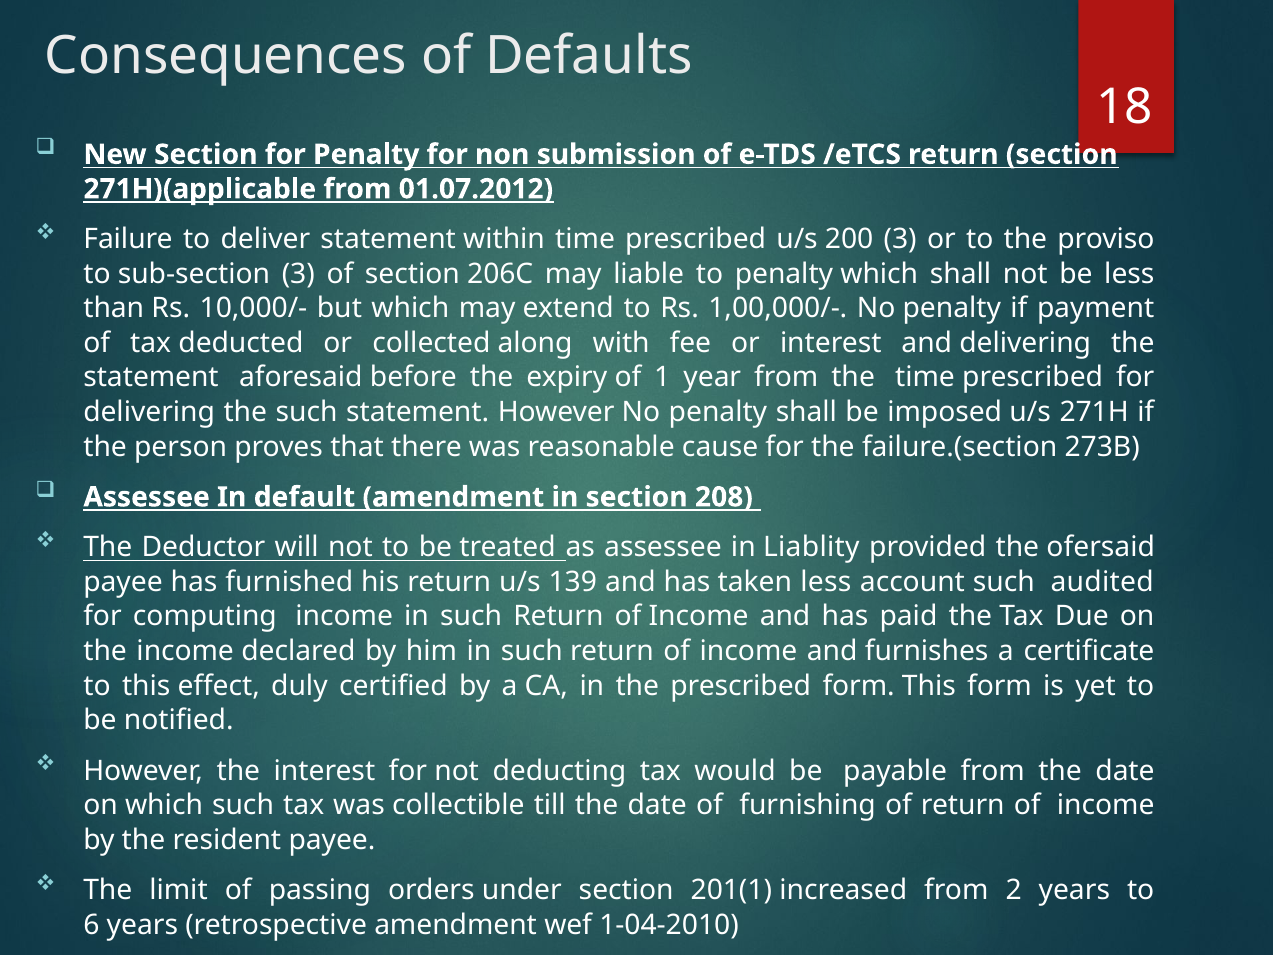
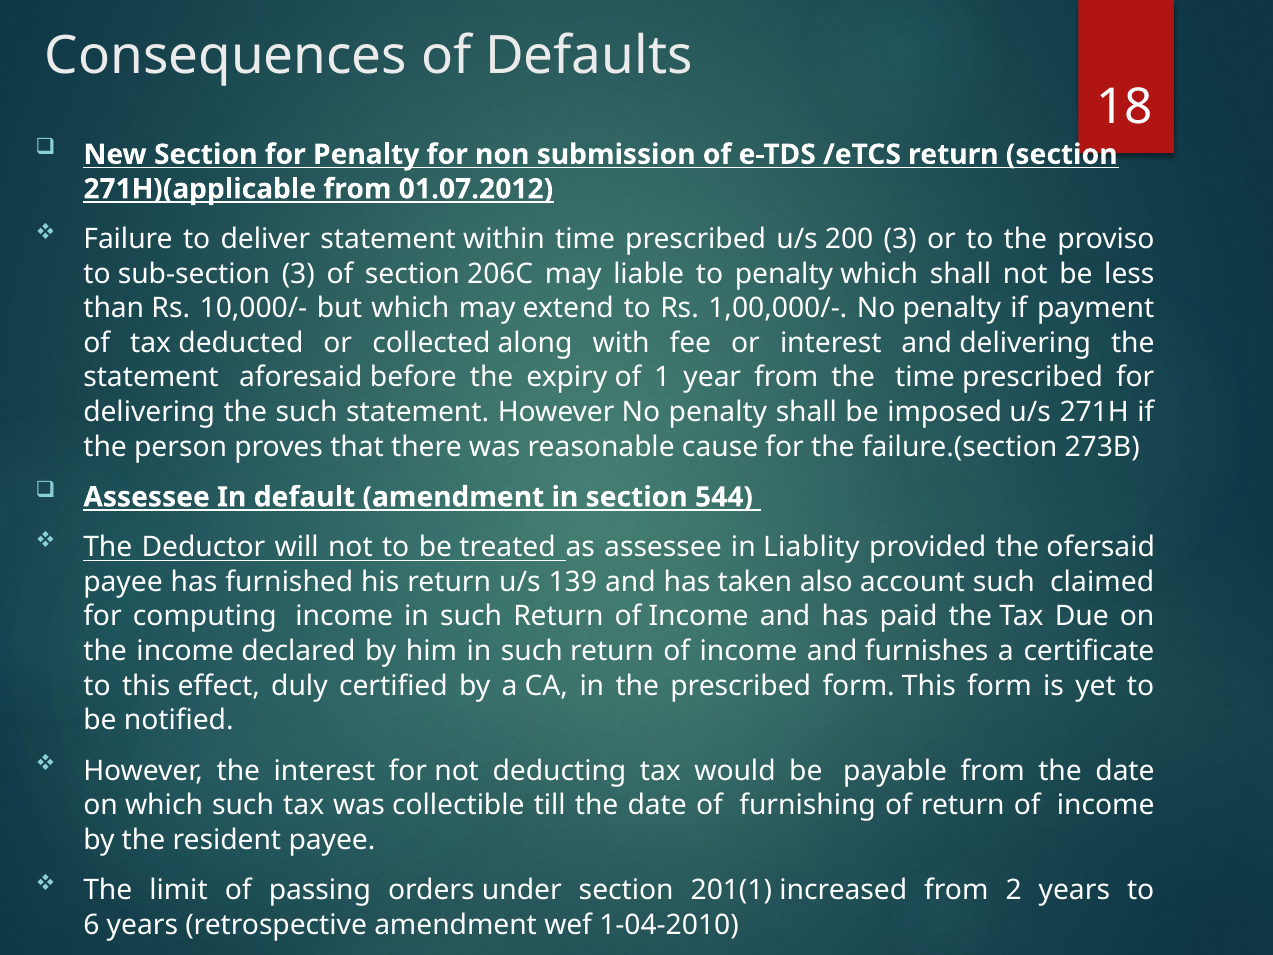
208: 208 -> 544 (724, 497)
taken less: less -> also (826, 582)
audited: audited -> claimed (1102, 582)
